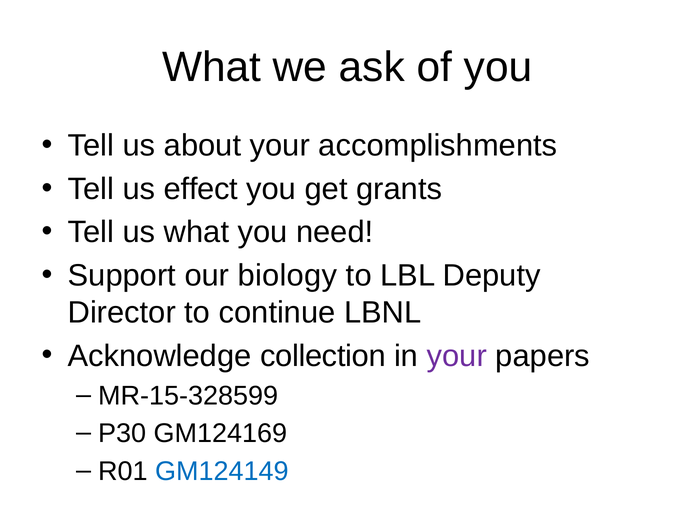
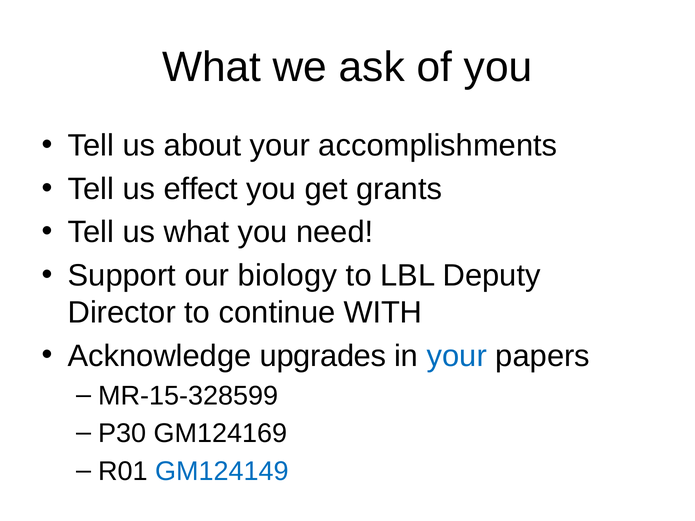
LBNL: LBNL -> WITH (383, 313)
collection: collection -> upgrades (323, 356)
your colour: purple -> blue (457, 356)
